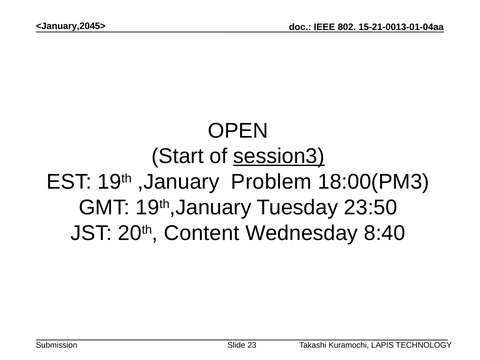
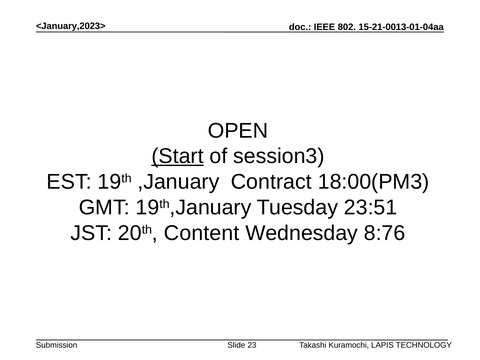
<January,2045>: <January,2045> -> <January,2023> (71, 26)
Start underline: none -> present (178, 156)
session3 underline: present -> none (279, 156)
Problem: Problem -> Contract (271, 182)
23:50: 23:50 -> 23:51 (371, 207)
8:40: 8:40 -> 8:76 (385, 233)
